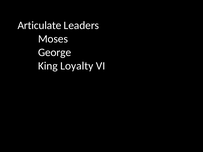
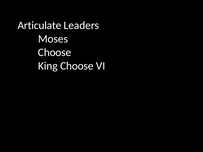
George: George -> Choose (55, 53)
King Loyalty: Loyalty -> Choose (77, 66)
